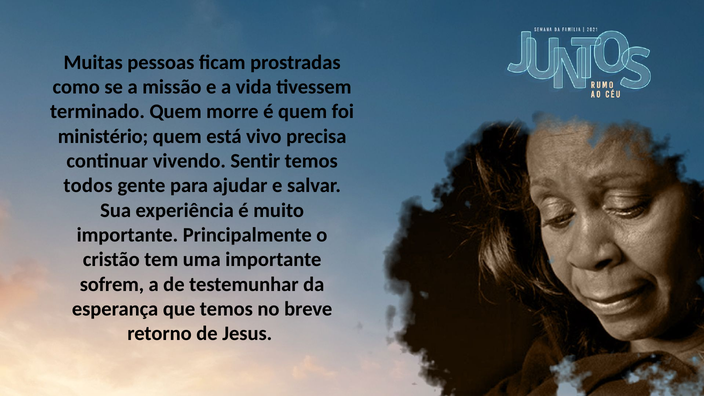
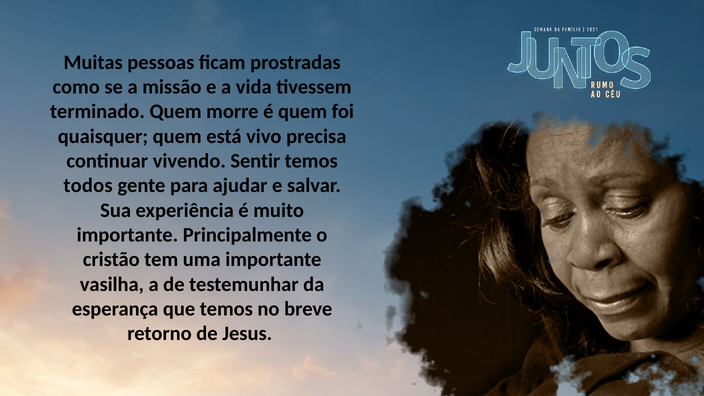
ministério: ministério -> quaisquer (103, 136)
sofrem: sofrem -> vasilha (112, 284)
